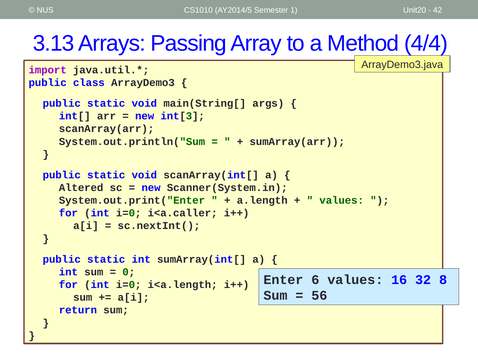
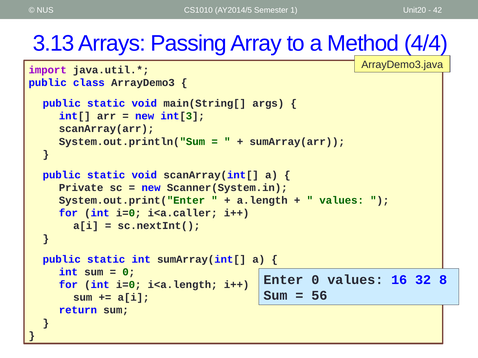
Altered: Altered -> Private (81, 188)
Enter 6: 6 -> 0 (315, 280)
